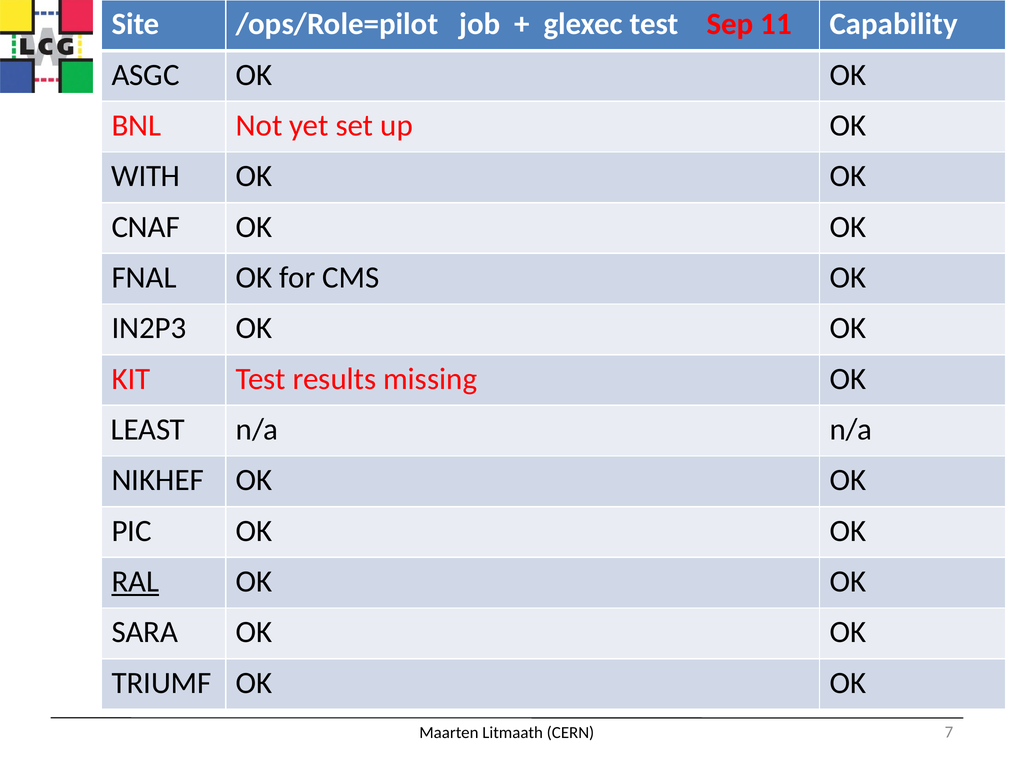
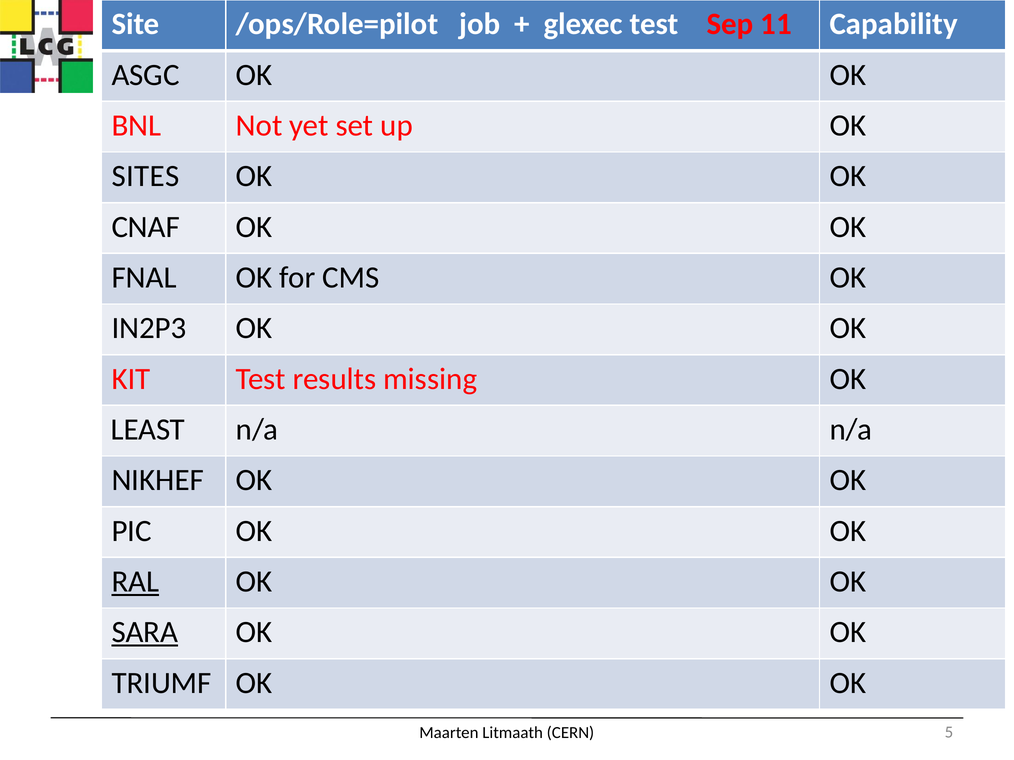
WITH: WITH -> SITES (146, 176)
SARA underline: none -> present (145, 633)
7: 7 -> 5 (949, 733)
